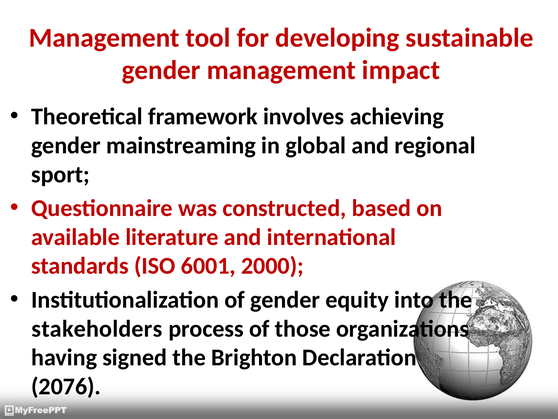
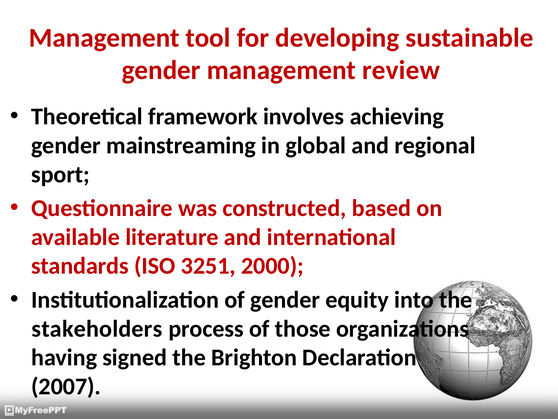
impact: impact -> review (401, 70)
6001: 6001 -> 3251 (208, 266)
2076: 2076 -> 2007 (66, 386)
